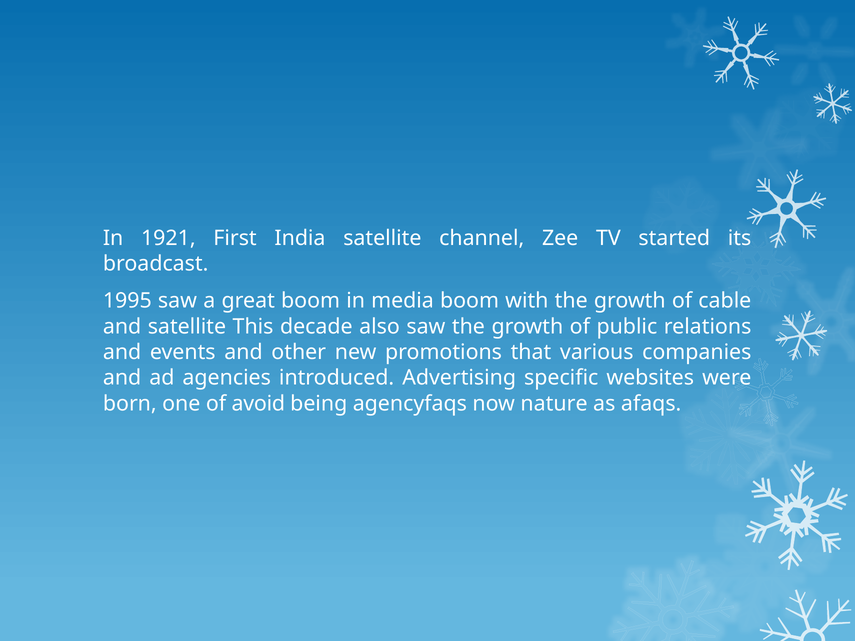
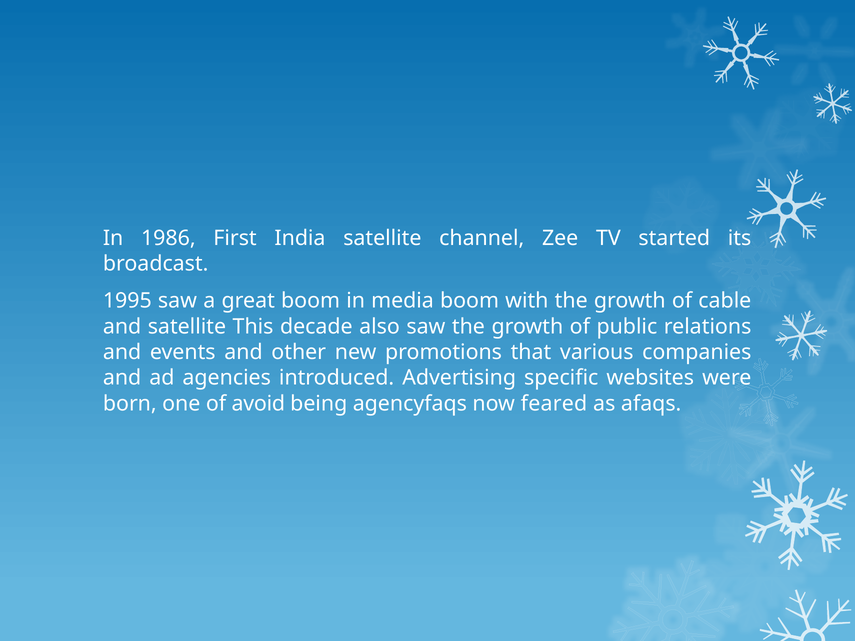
1921: 1921 -> 1986 (168, 238)
nature: nature -> feared (554, 404)
